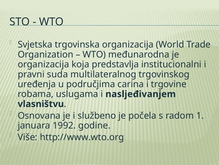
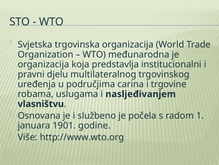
suda: suda -> djelu (58, 74)
1992: 1992 -> 1901 (64, 125)
